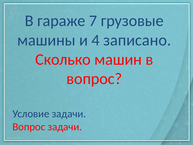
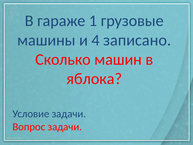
7: 7 -> 1 (93, 21)
вопрос: вопрос -> яблока (94, 79)
